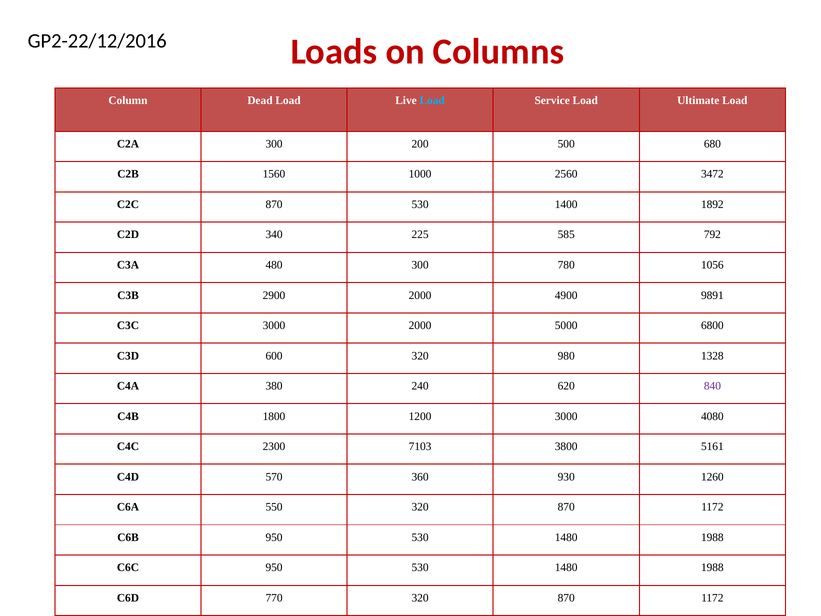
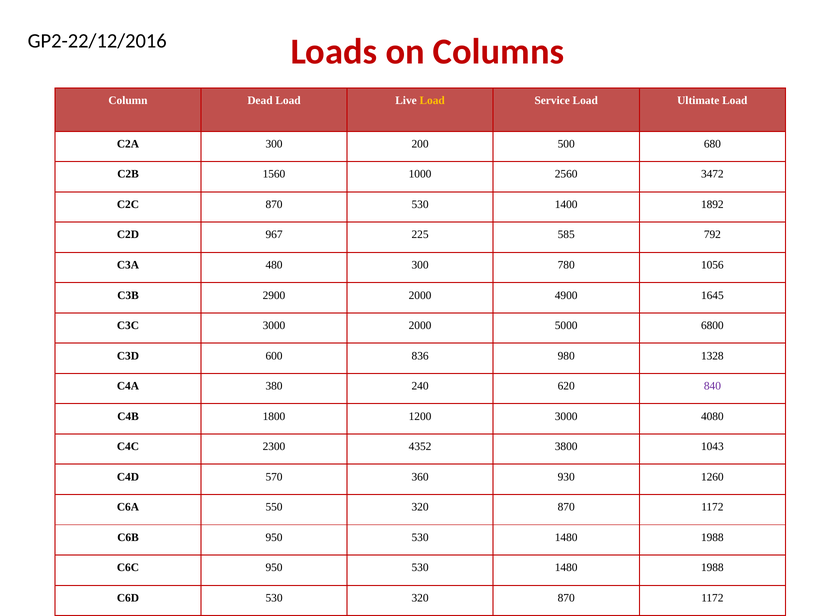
Load colour: light blue -> yellow (432, 101)
340: 340 -> 967 (274, 235)
9891: 9891 -> 1645 (712, 295)
600 320: 320 -> 836 (420, 356)
7103: 7103 -> 4352 (420, 446)
5161: 5161 -> 1043 (712, 446)
C6D 770: 770 -> 530 (274, 598)
